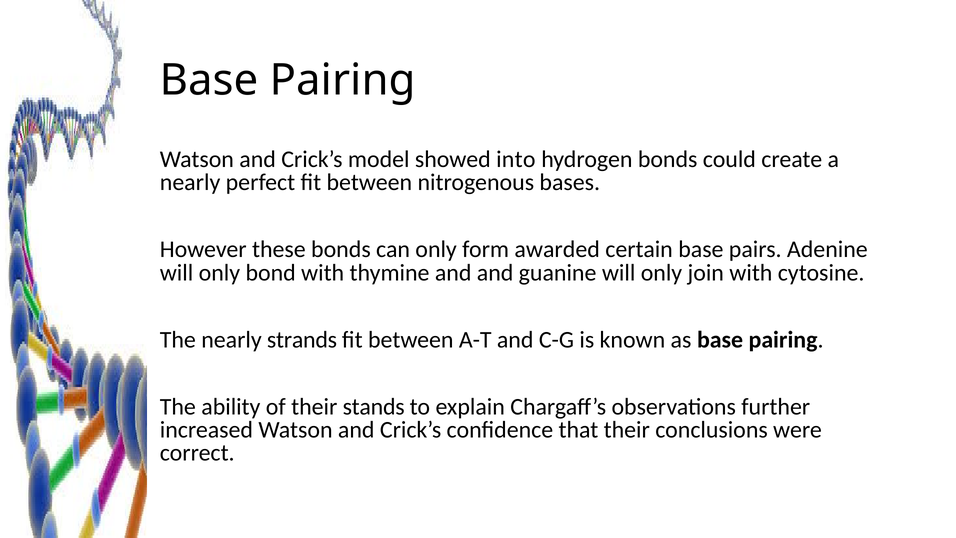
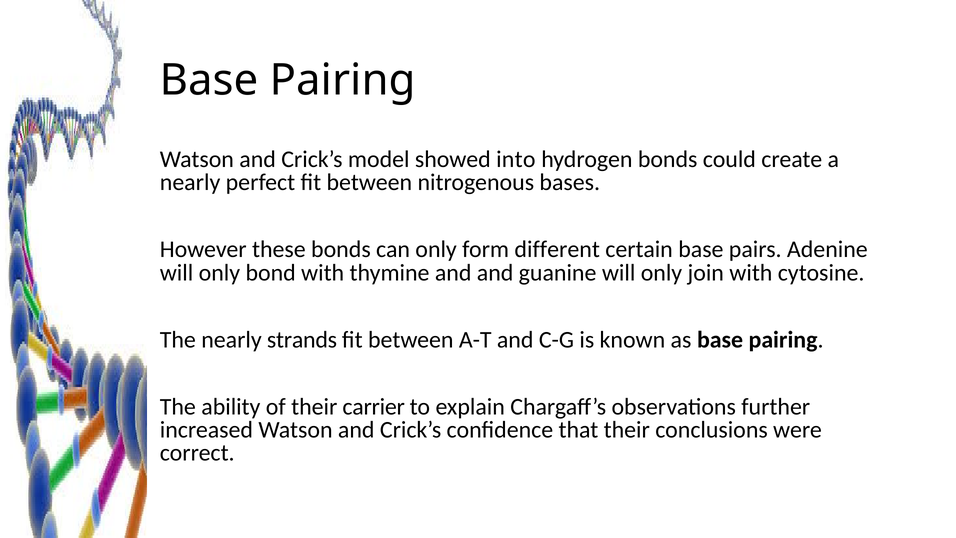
awarded: awarded -> different (557, 249)
stands: stands -> carrier (374, 406)
